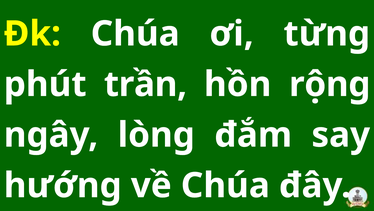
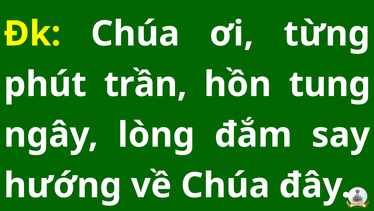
rộng: rộng -> tung (330, 84)
